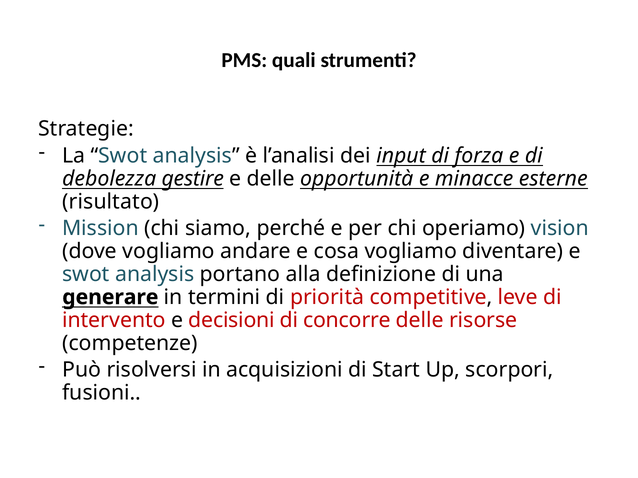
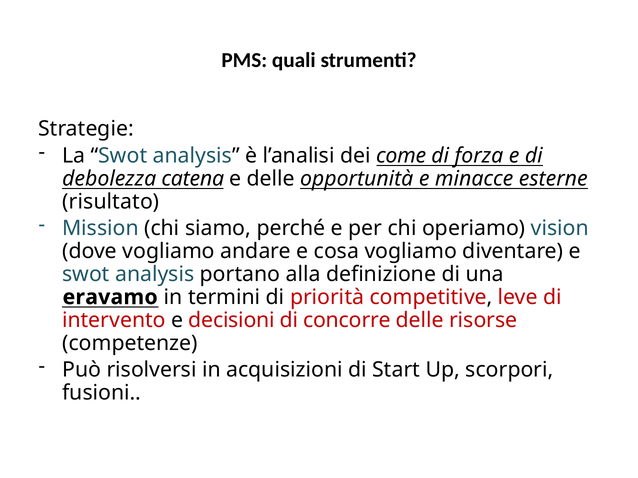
input: input -> come (401, 156)
gestire: gestire -> catena (193, 179)
generare: generare -> eravamo (110, 297)
